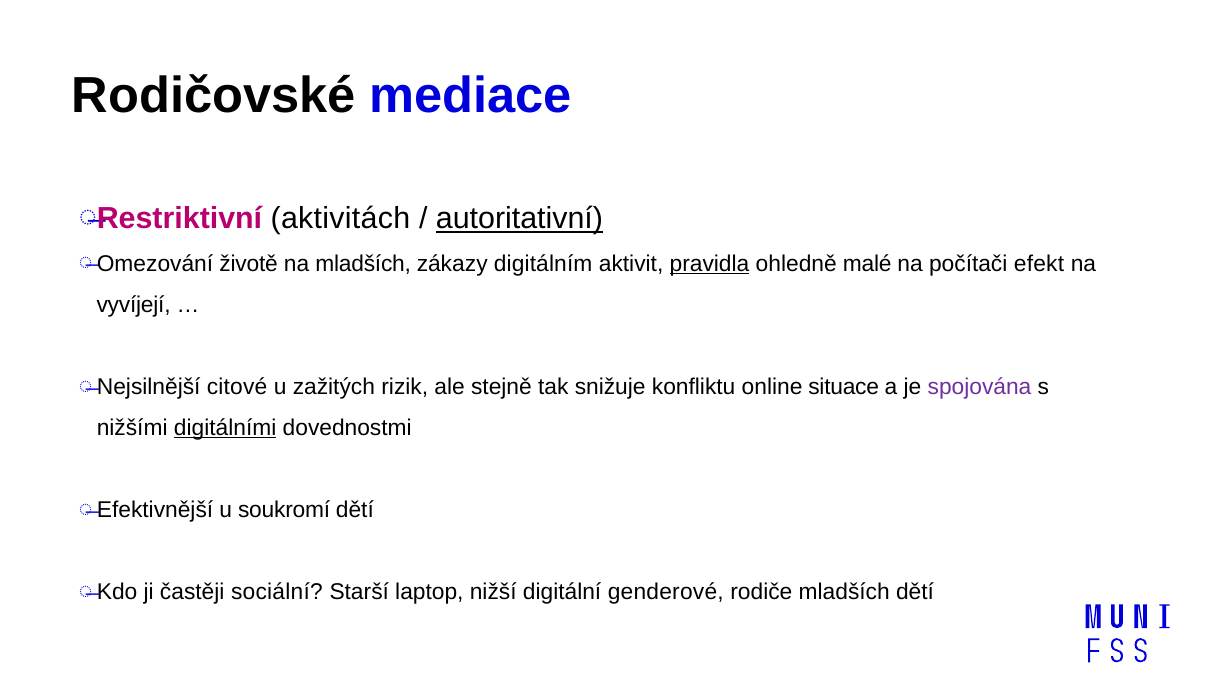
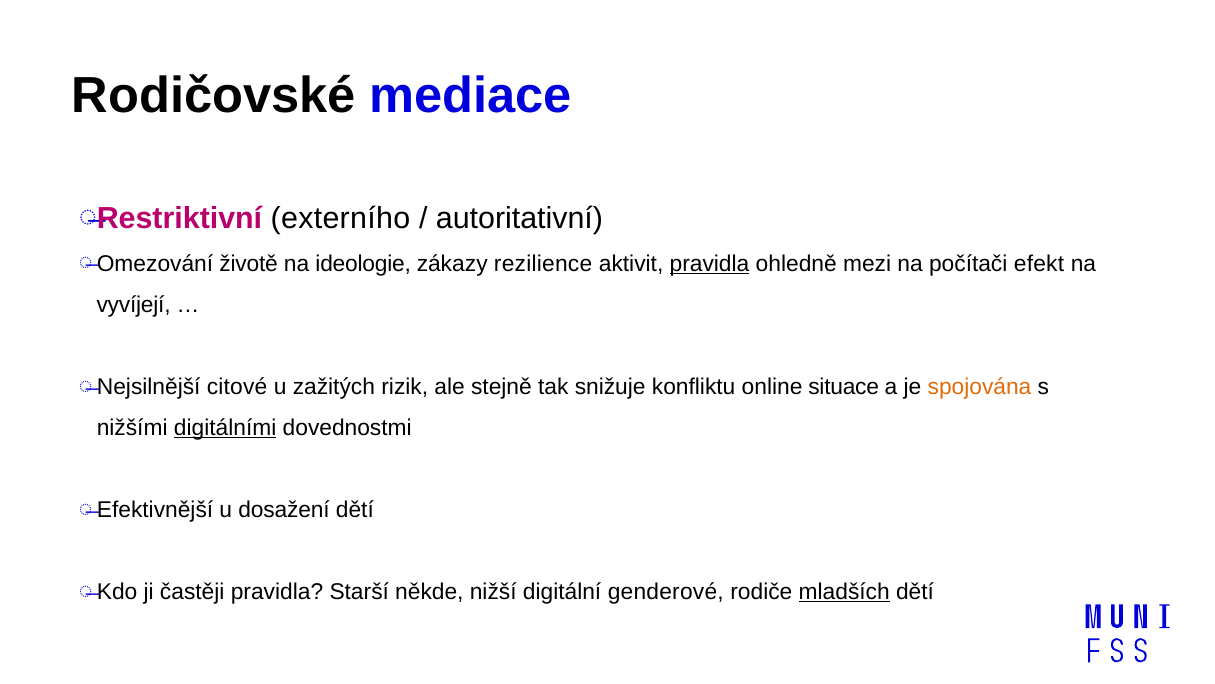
aktivitách: aktivitách -> externího (340, 218)
autoritativní underline: present -> none (519, 218)
na mladších: mladších -> ideologie (363, 263)
digitálním: digitálním -> rezilience (543, 263)
malé: malé -> mezi (867, 263)
spojována colour: purple -> orange (980, 386)
soukromí: soukromí -> dosažení (284, 509)
častěji sociální: sociální -> pravidla (277, 591)
laptop: laptop -> někde (429, 591)
mladších underline: none -> present (844, 591)
